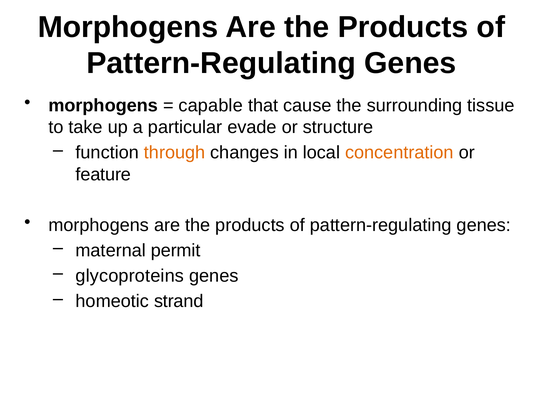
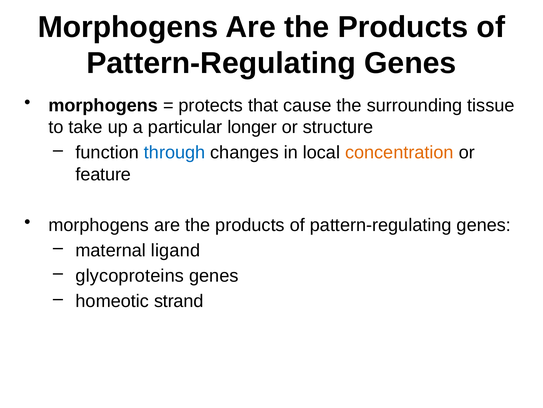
capable: capable -> protects (211, 105)
evade: evade -> longer (252, 127)
through colour: orange -> blue (175, 152)
permit: permit -> ligand (175, 250)
